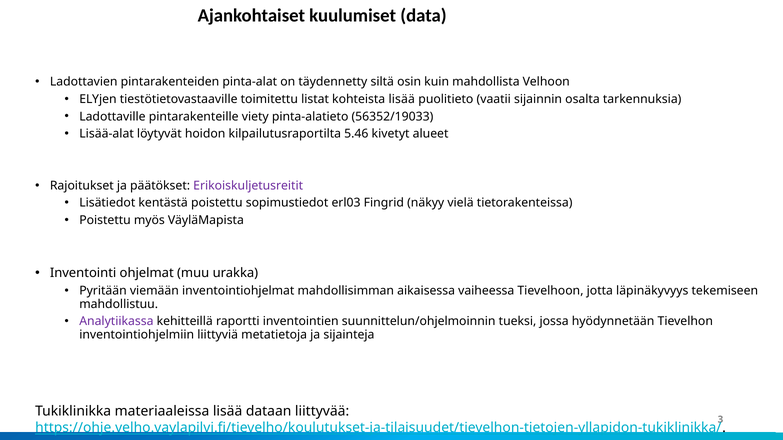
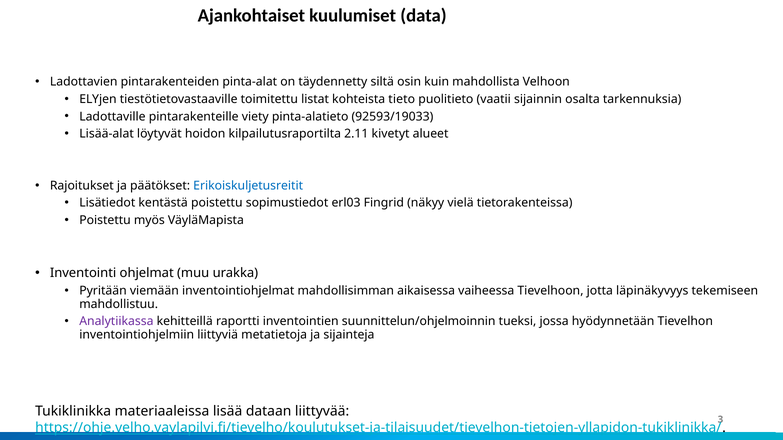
kohteista lisää: lisää -> tieto (402, 99)
56352/19033: 56352/19033 -> 92593/19033 (392, 117)
5.46: 5.46 -> 2.11 (356, 134)
Erikoiskuljetusreitit colour: purple -> blue (248, 186)
